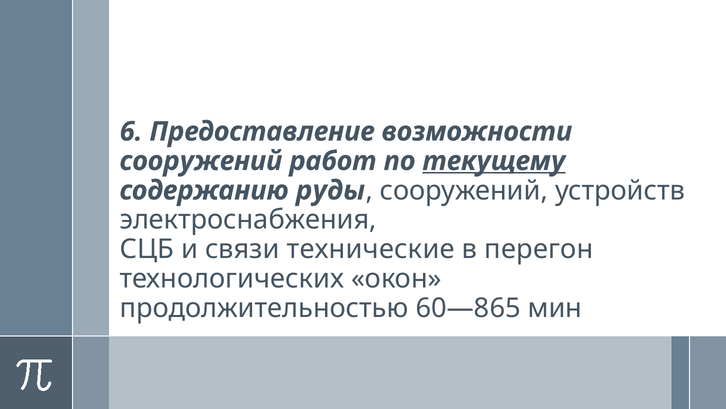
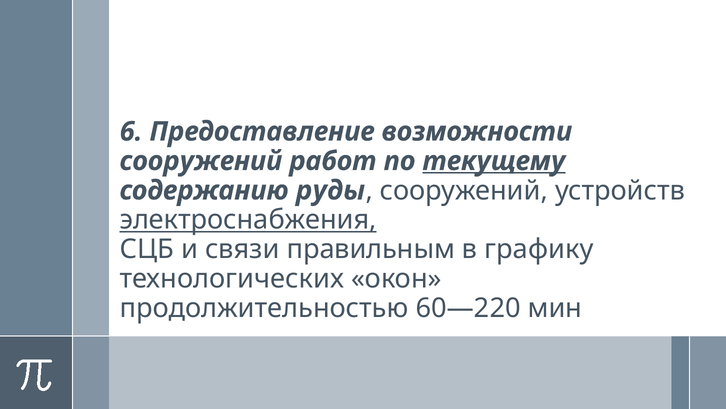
электроснабжения underline: none -> present (248, 220)
технические: технические -> правильным (371, 249)
перегон: перегон -> графику (539, 249)
60—865: 60—865 -> 60—220 (468, 308)
